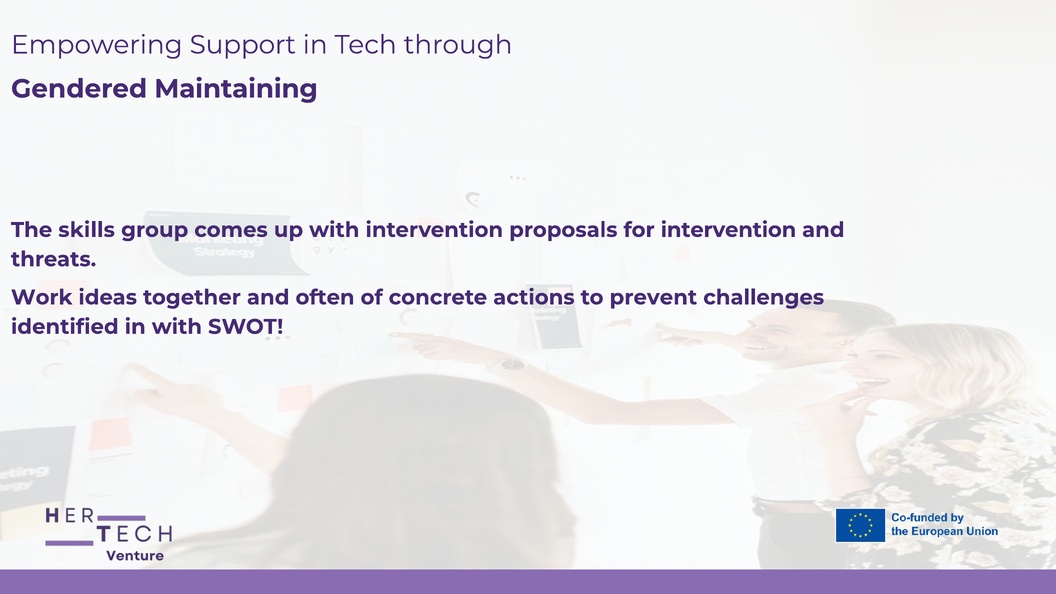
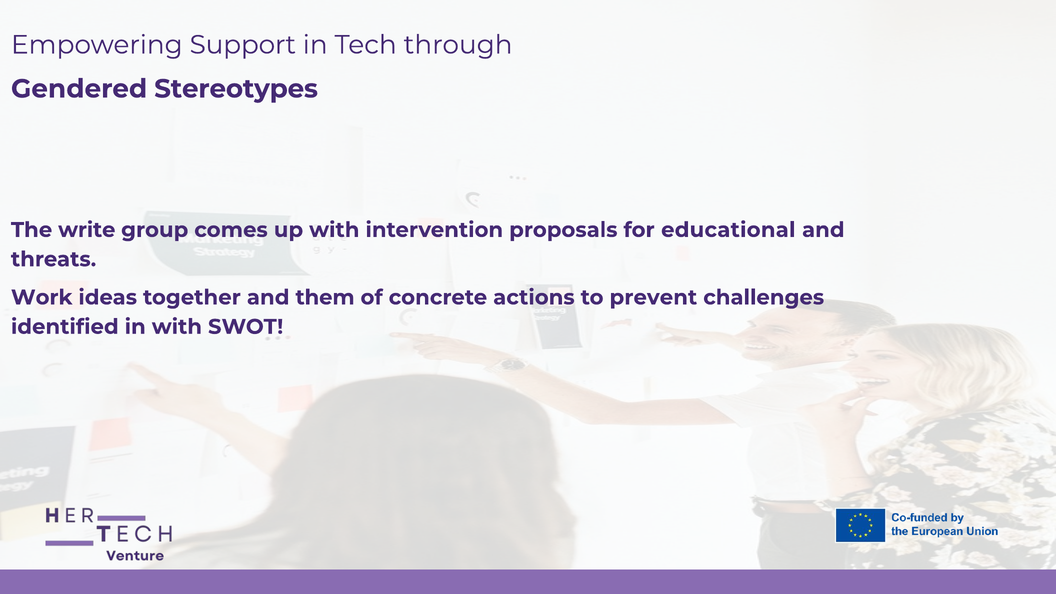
Maintaining: Maintaining -> Stereotypes (236, 89)
skills: skills -> write (87, 230)
for intervention: intervention -> educational (728, 230)
often: often -> them (325, 297)
